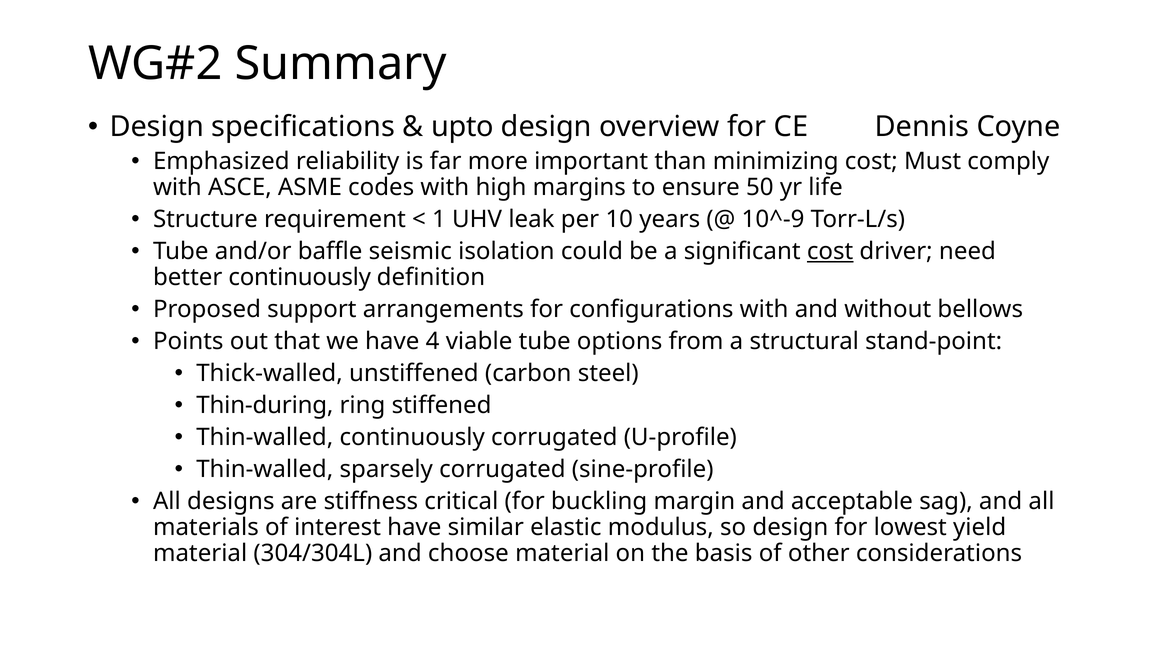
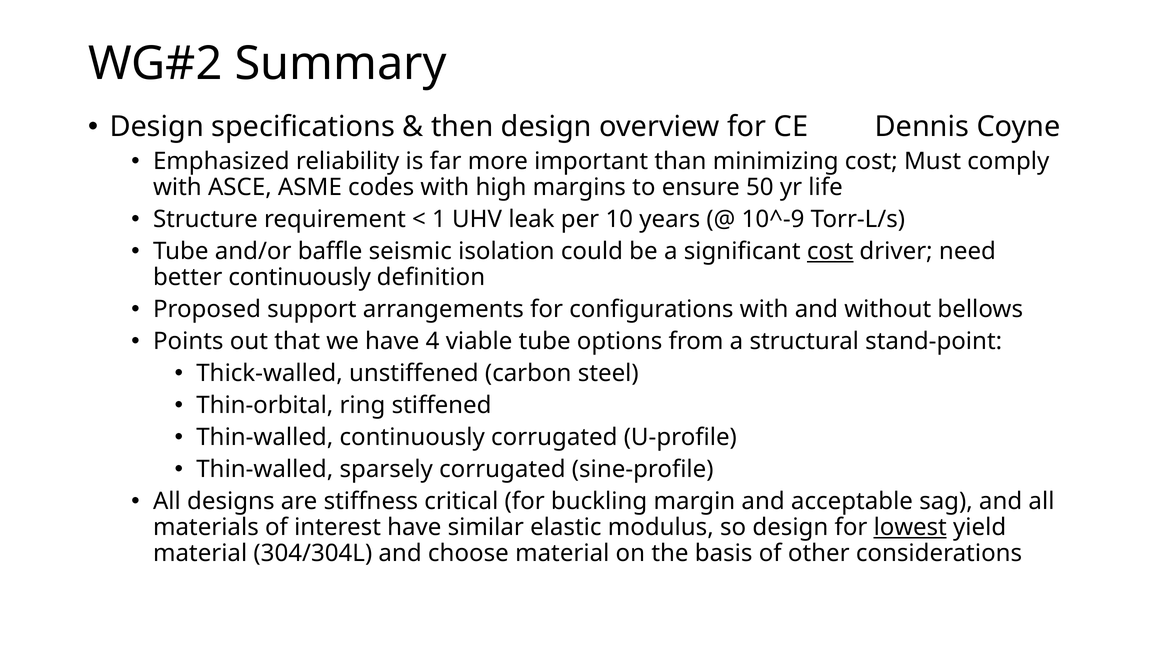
upto: upto -> then (462, 127)
Thin-during: Thin-during -> Thin-orbital (265, 405)
lowest underline: none -> present (910, 527)
